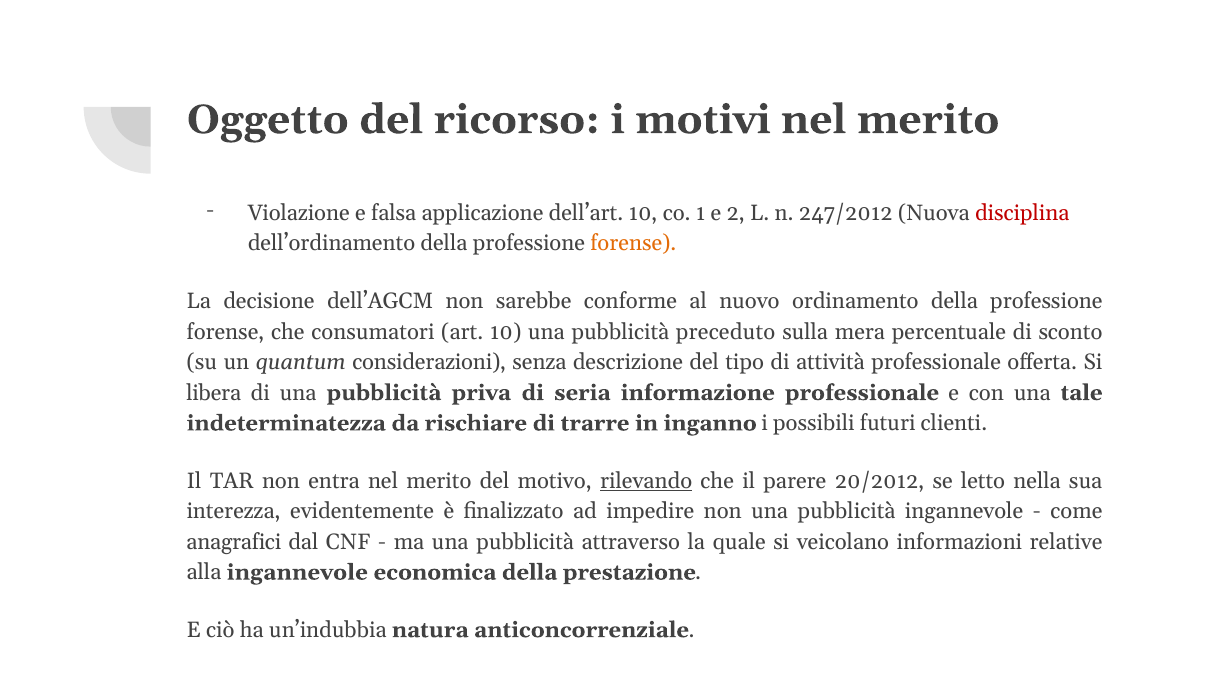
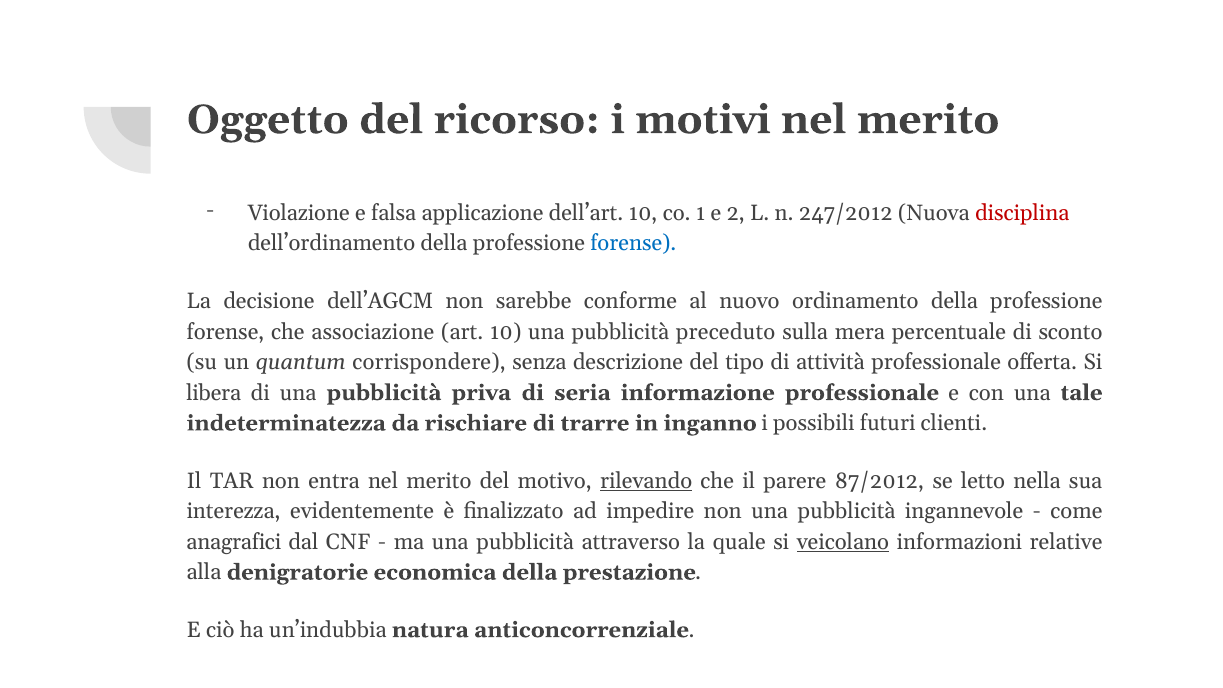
forense colour: orange -> blue (633, 244)
consumatori: consumatori -> associazione (373, 332)
considerazioni: considerazioni -> corrispondere (429, 362)
20/2012: 20/2012 -> 87/2012 (879, 481)
veicolano underline: none -> present (843, 542)
alla ingannevole: ingannevole -> denigratorie (297, 572)
